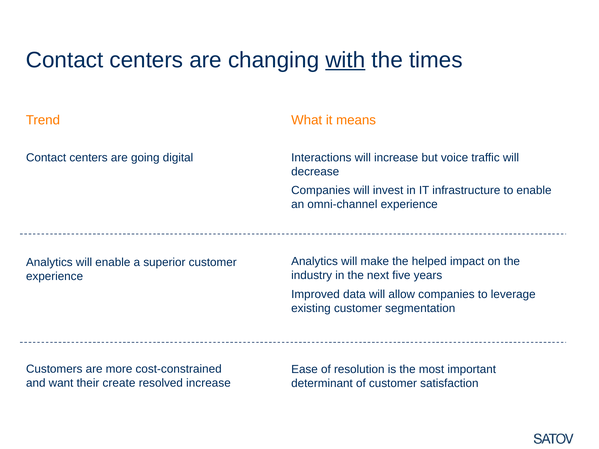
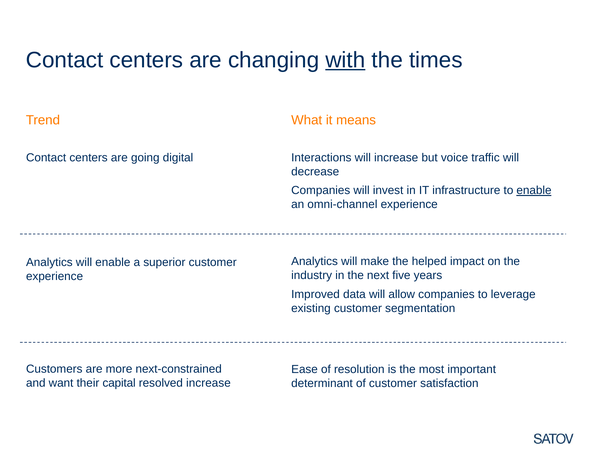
enable underline: none -> present (534, 191)
cost-constrained: cost-constrained -> next-constrained (179, 369)
create: create -> capital (119, 383)
